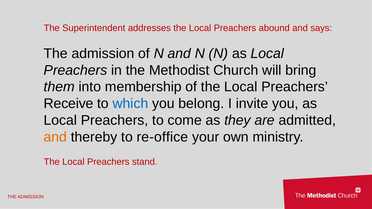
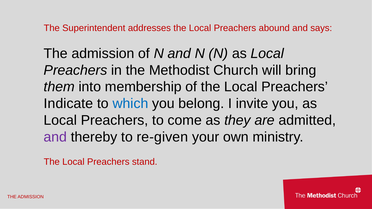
Receive: Receive -> Indicate (68, 104)
and colour: orange -> purple (55, 137)
re-office: re-office -> re-given (162, 137)
